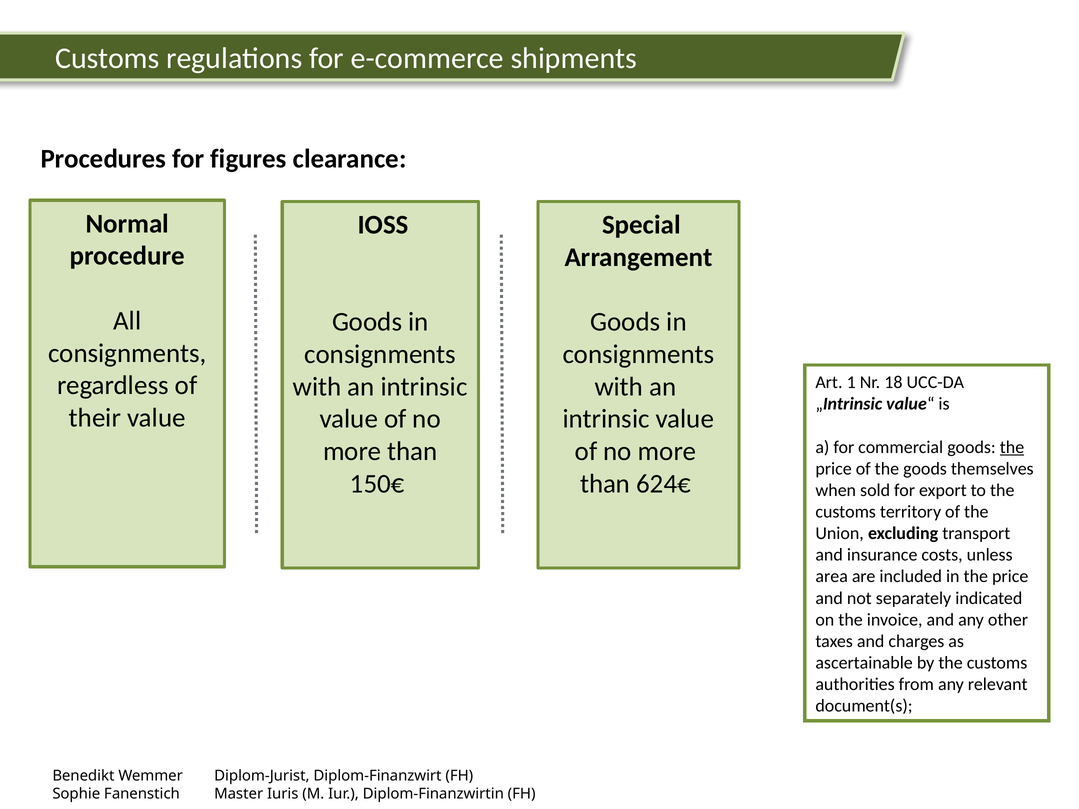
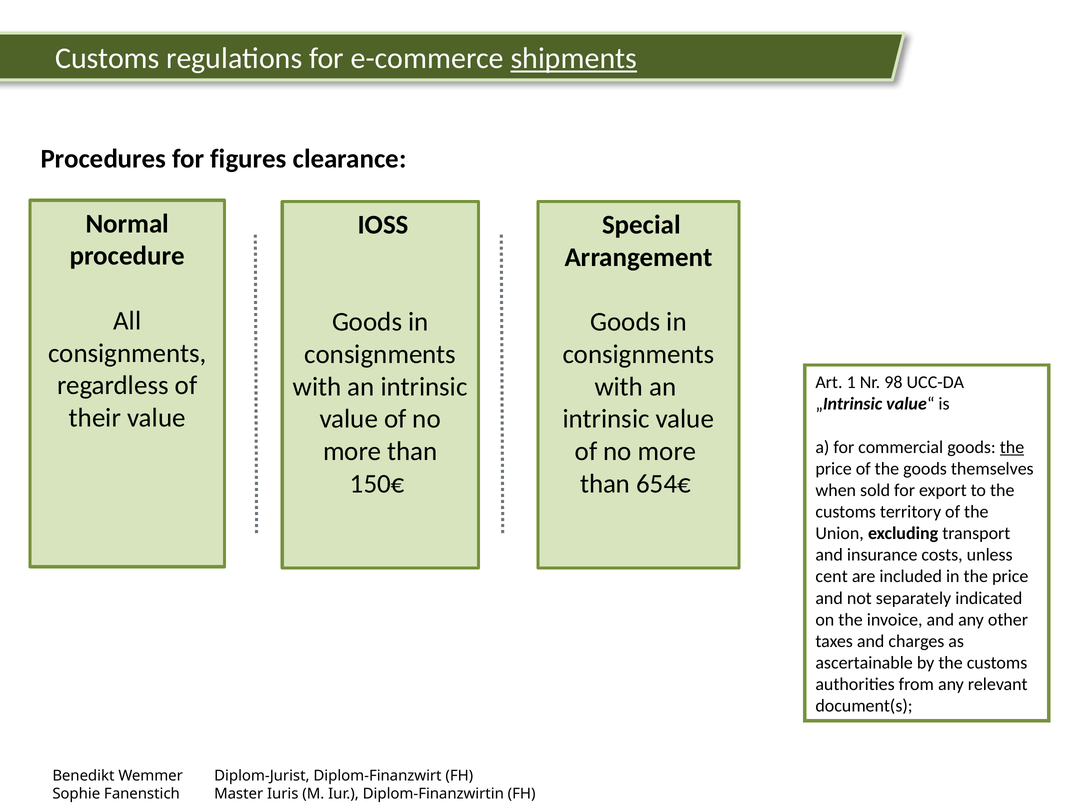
shipments underline: none -> present (574, 59)
18: 18 -> 98 (893, 383)
624€: 624€ -> 654€ (664, 484)
area: area -> cent (832, 577)
